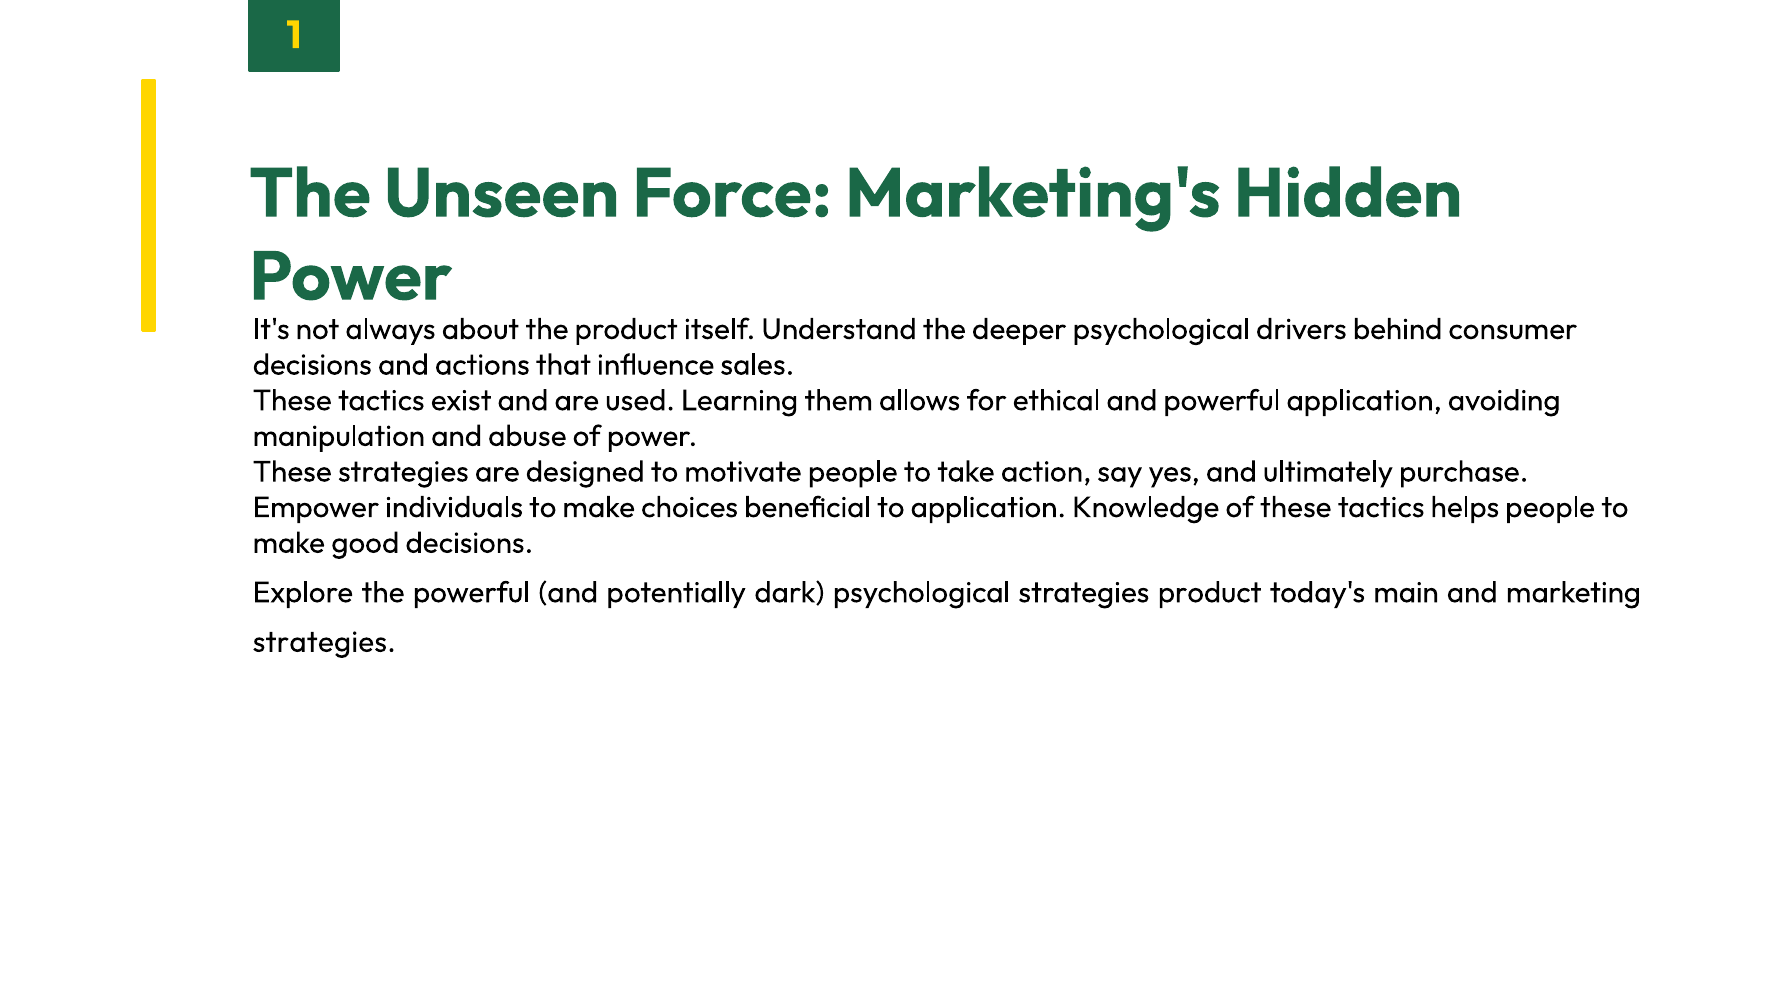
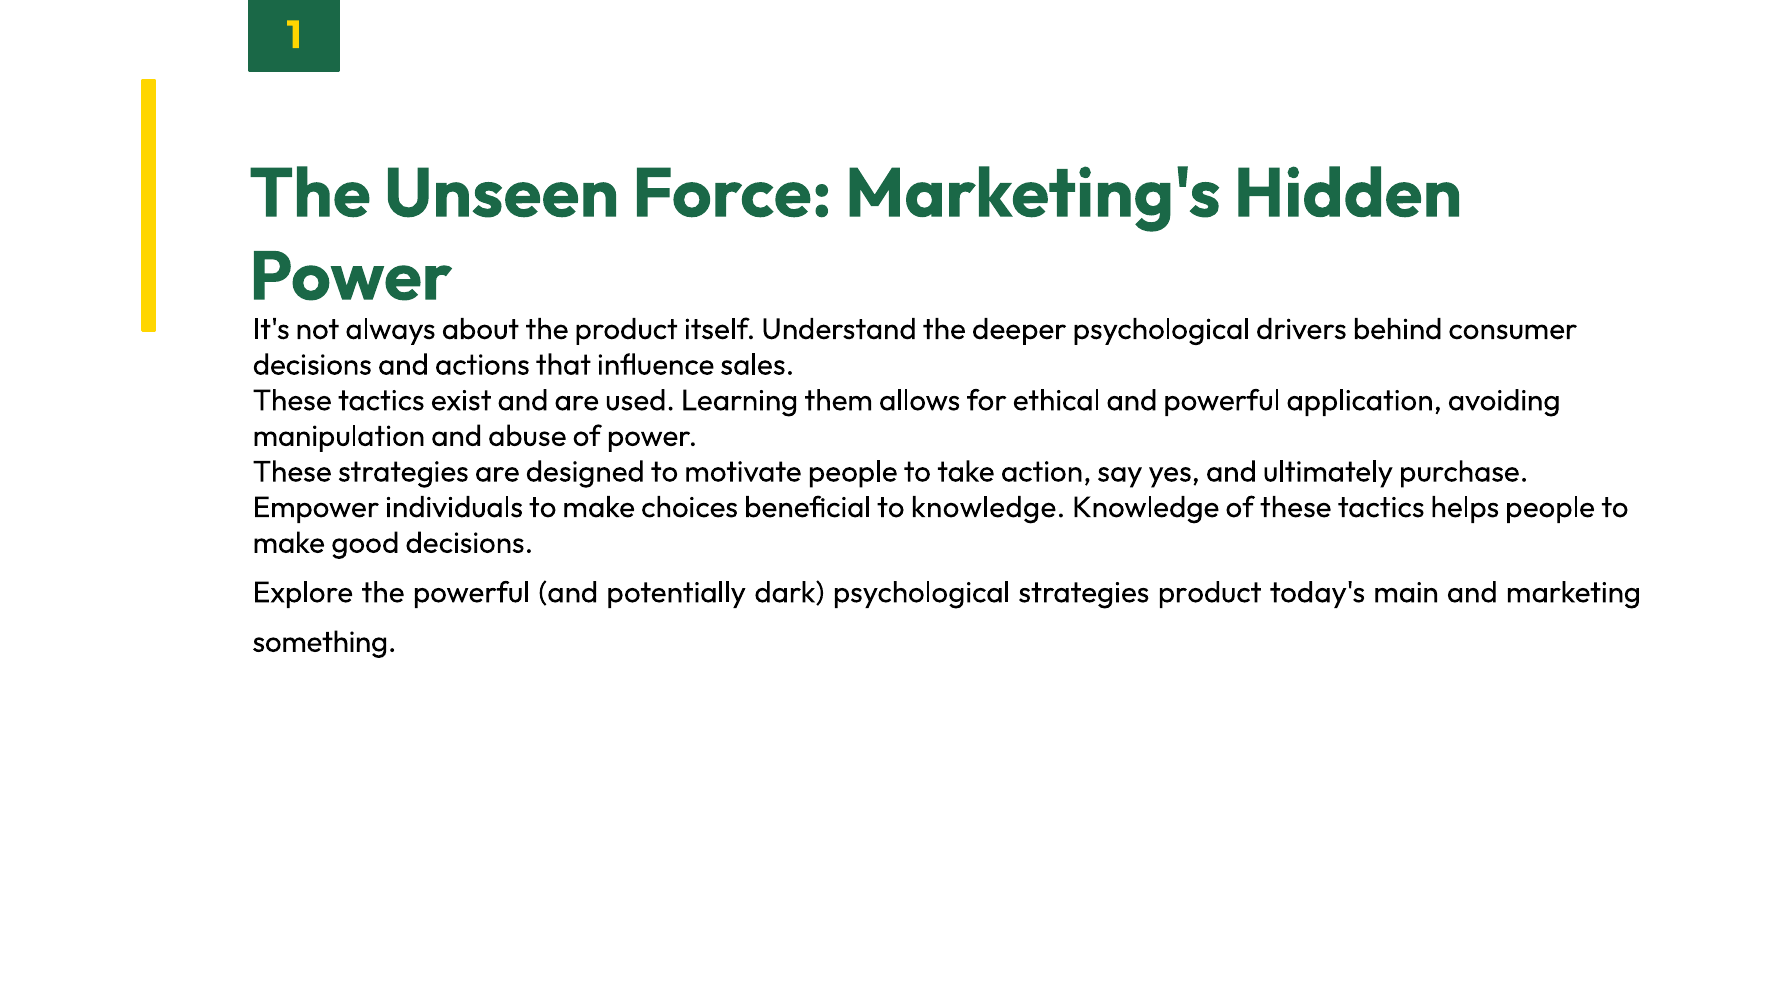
to application: application -> knowledge (988, 508)
strategies: strategies -> something (324, 642)
